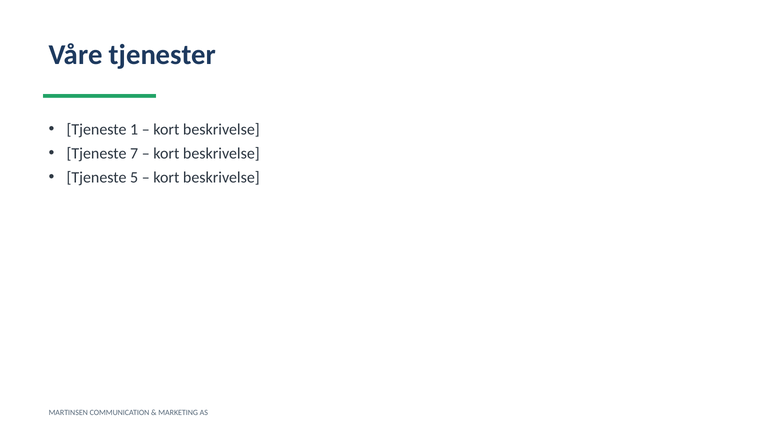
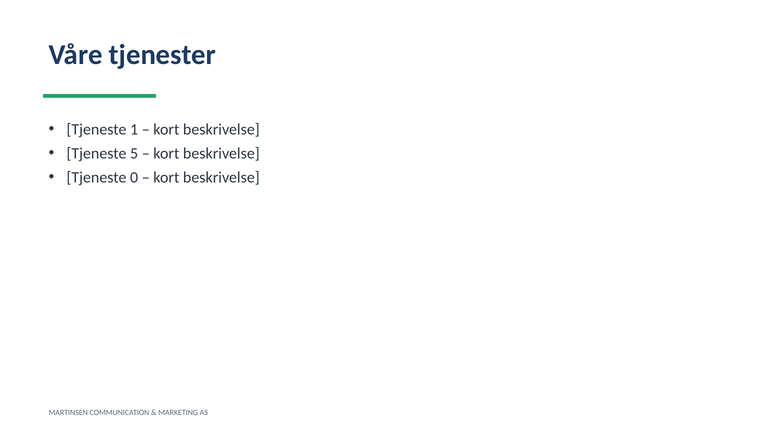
7: 7 -> 5 (134, 153)
5: 5 -> 0 (134, 177)
